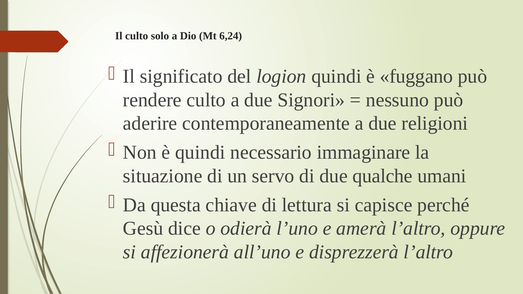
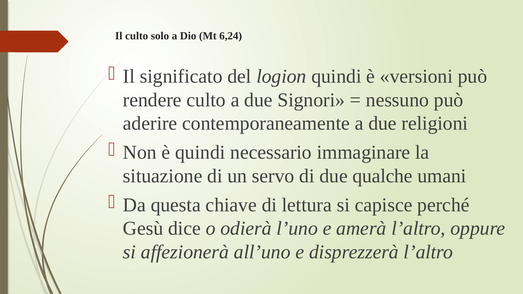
fuggano: fuggano -> versioni (416, 77)
